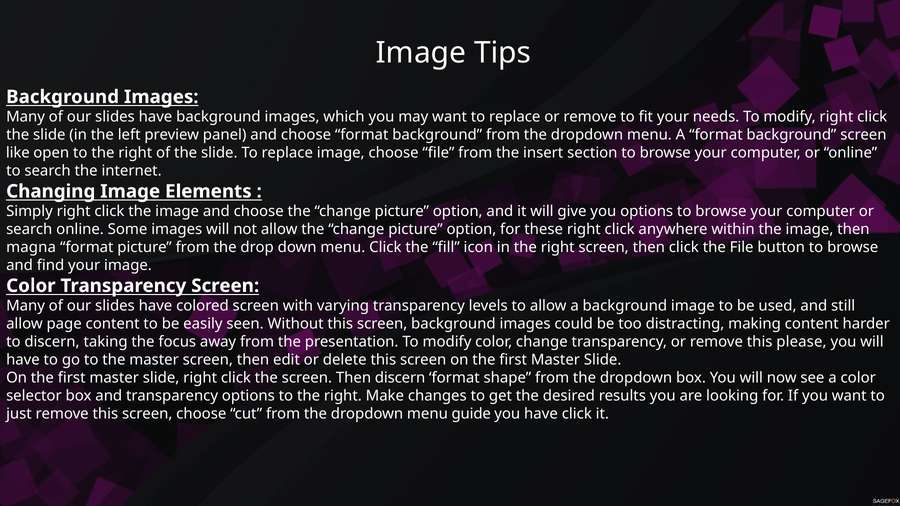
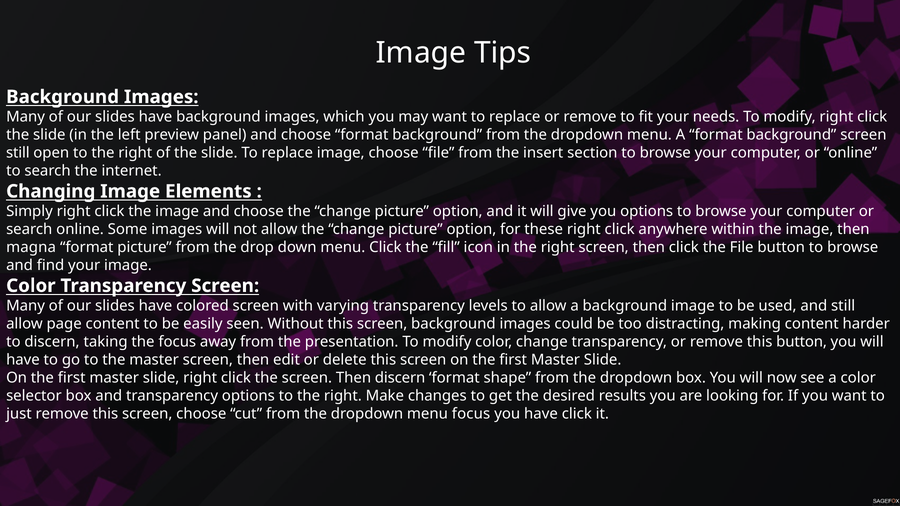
like: like -> still (18, 153)
this please: please -> button (802, 342)
menu guide: guide -> focus (471, 414)
